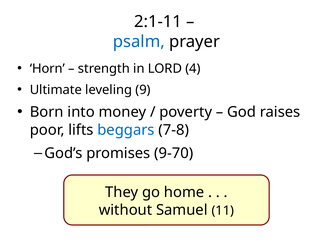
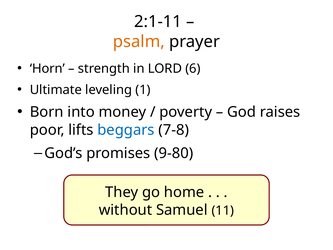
psalm colour: blue -> orange (139, 42)
4: 4 -> 6 (193, 69)
9: 9 -> 1 (143, 90)
9-70: 9-70 -> 9-80 (174, 153)
